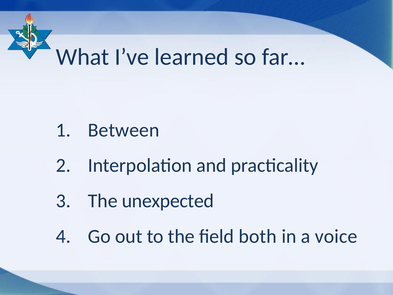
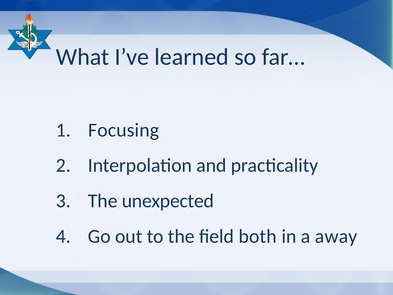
Between: Between -> Focusing (124, 130)
voice: voice -> away (336, 236)
